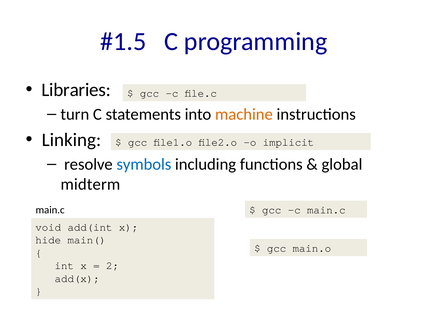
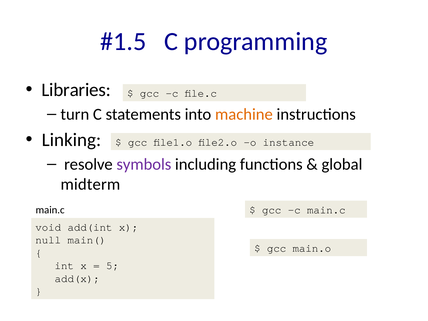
implicit: implicit -> instance (288, 142)
symbols colour: blue -> purple (144, 164)
hide: hide -> null (48, 240)
2: 2 -> 5 (112, 266)
